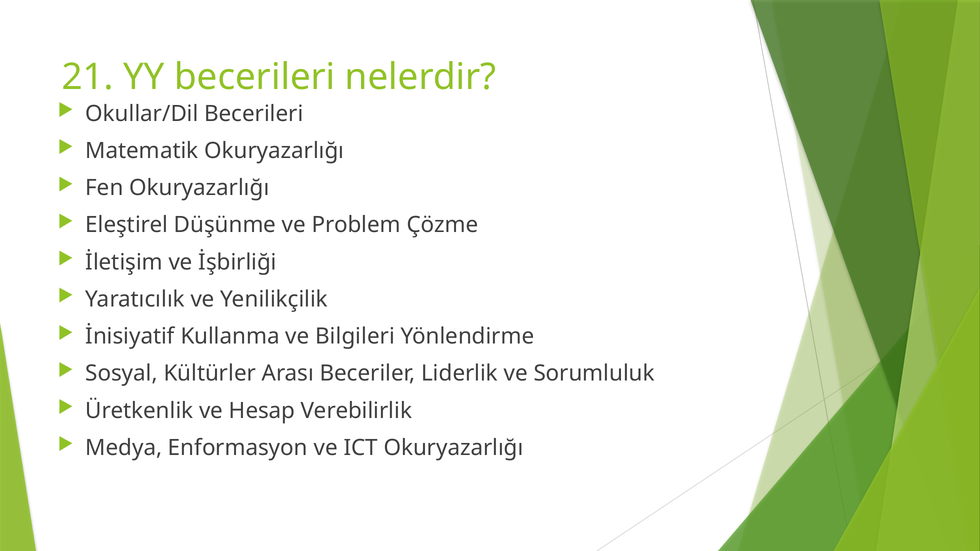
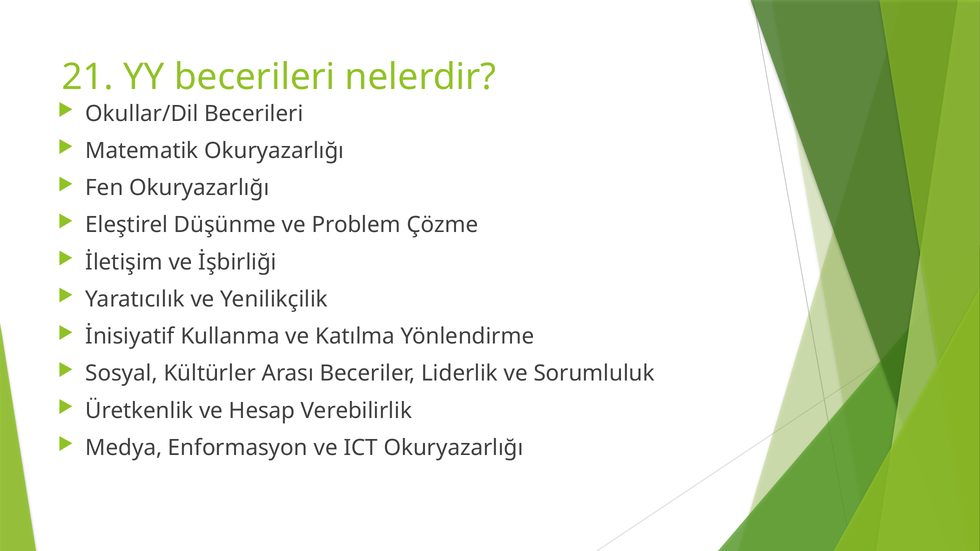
Bilgileri: Bilgileri -> Katılma (355, 337)
